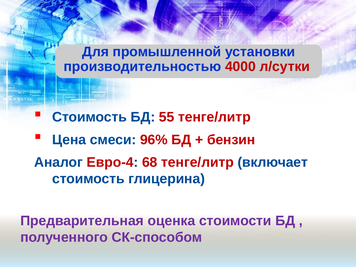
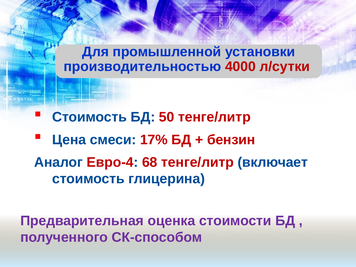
55: 55 -> 50 (167, 117)
96%: 96% -> 17% (154, 140)
